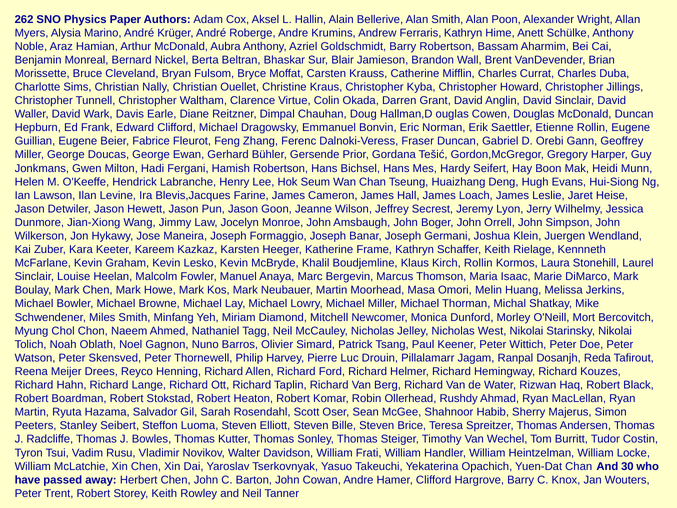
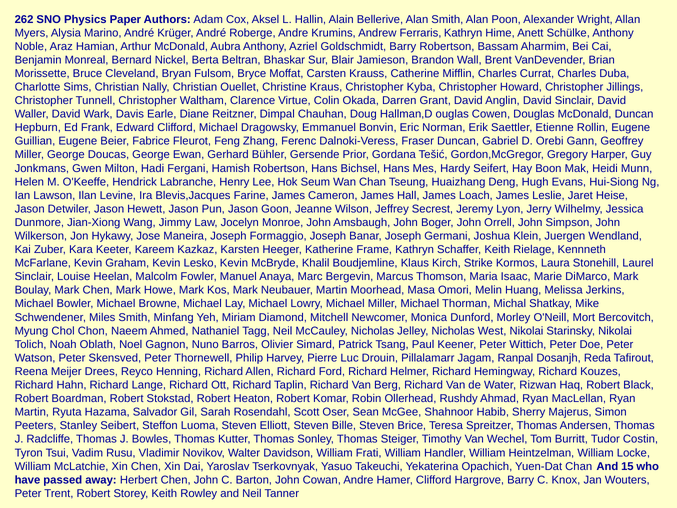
Kirch Rollin: Rollin -> Strike (478, 263)
30: 30 -> 15 (627, 466)
